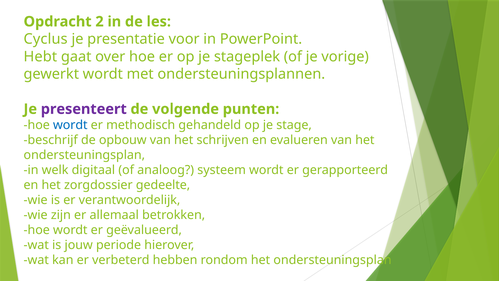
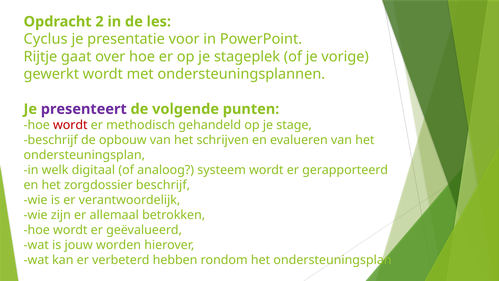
Hebt: Hebt -> Rijtje (40, 57)
wordt colour: blue -> red (70, 125)
zorgdossier gedeelte: gedeelte -> beschrijf (163, 185)
periode: periode -> worden (119, 245)
